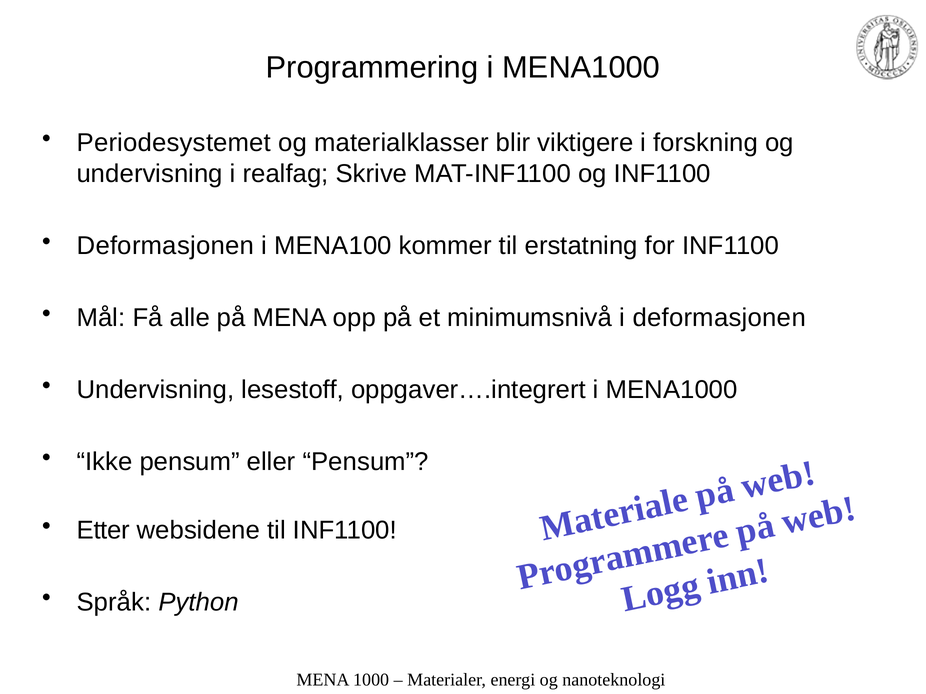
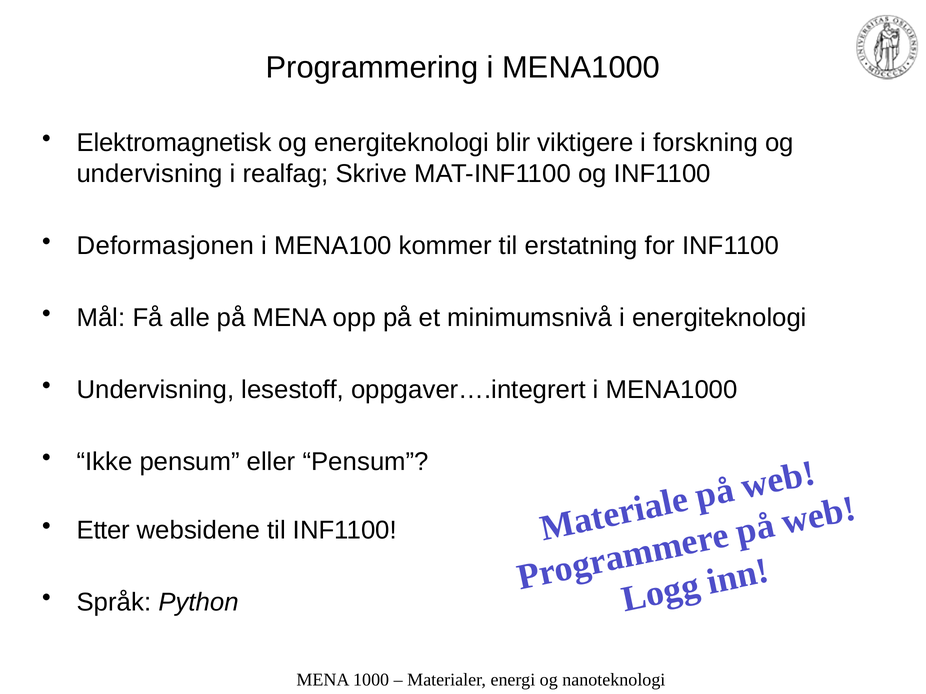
Periodesystemet: Periodesystemet -> Elektromagnetisk (174, 143)
og materialklasser: materialklasser -> energiteknologi (402, 143)
i deformasjonen: deformasjonen -> energiteknologi (719, 318)
